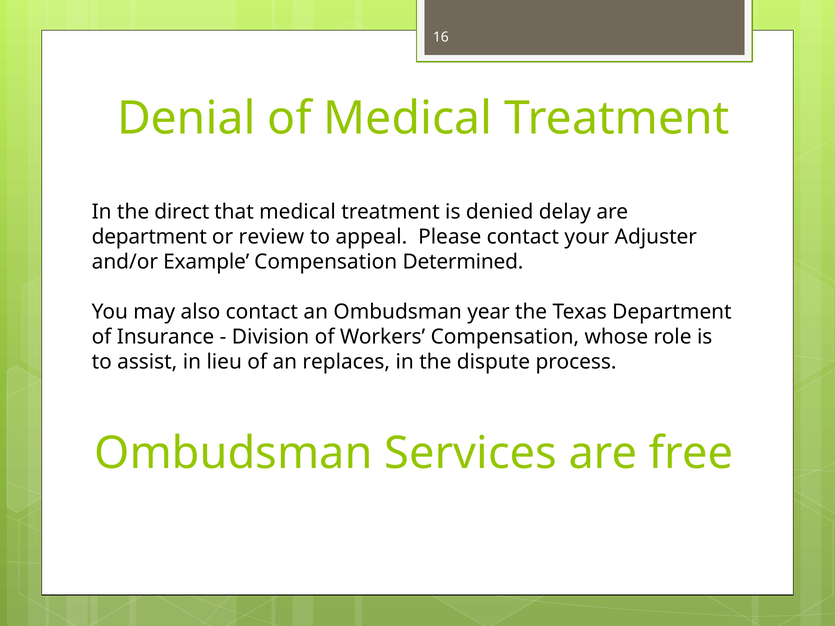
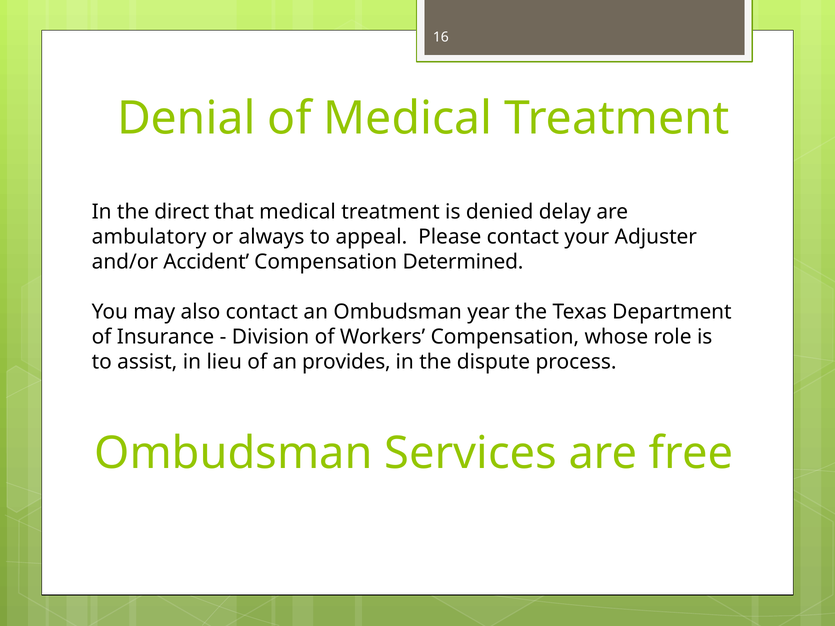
department: department -> ambulatory (149, 237)
review: review -> always (272, 237)
Example: Example -> Accident (206, 262)
replaces: replaces -> provides (346, 362)
